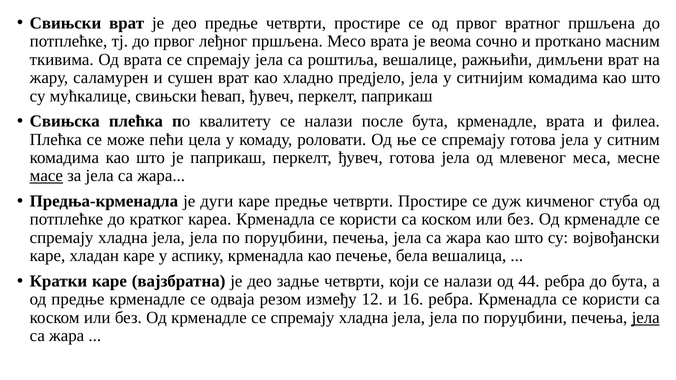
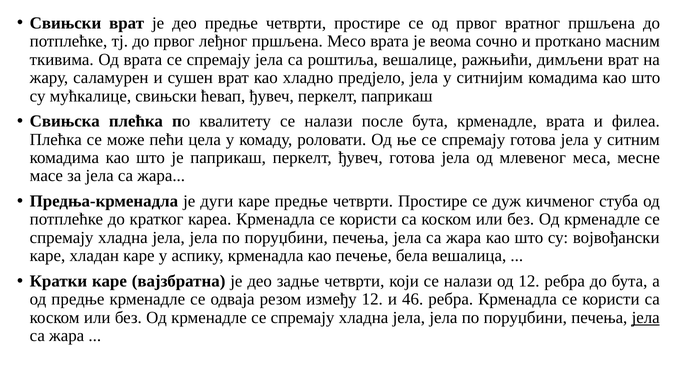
масе underline: present -> none (46, 176)
од 44: 44 -> 12 (529, 281)
16: 16 -> 46 (413, 300)
